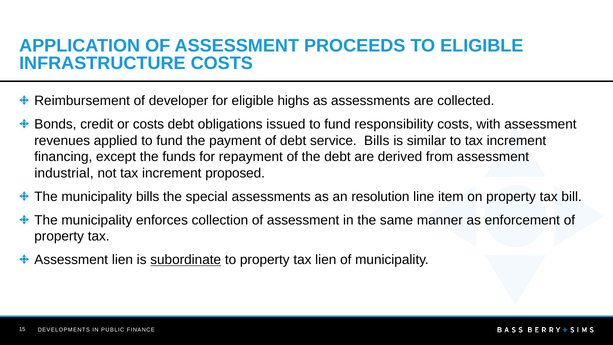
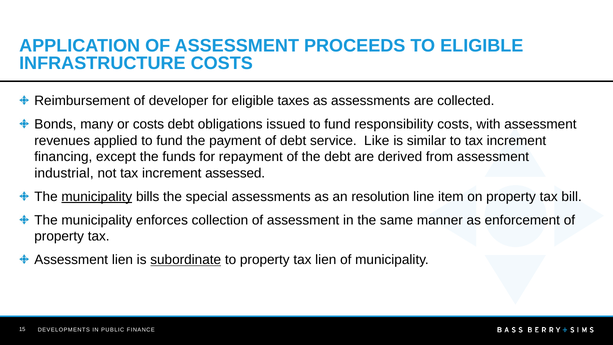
highs: highs -> taxes (293, 101)
credit: credit -> many (97, 124)
service Bills: Bills -> Like (377, 141)
proposed: proposed -> assessed (235, 173)
municipality underline: none -> present (97, 197)
